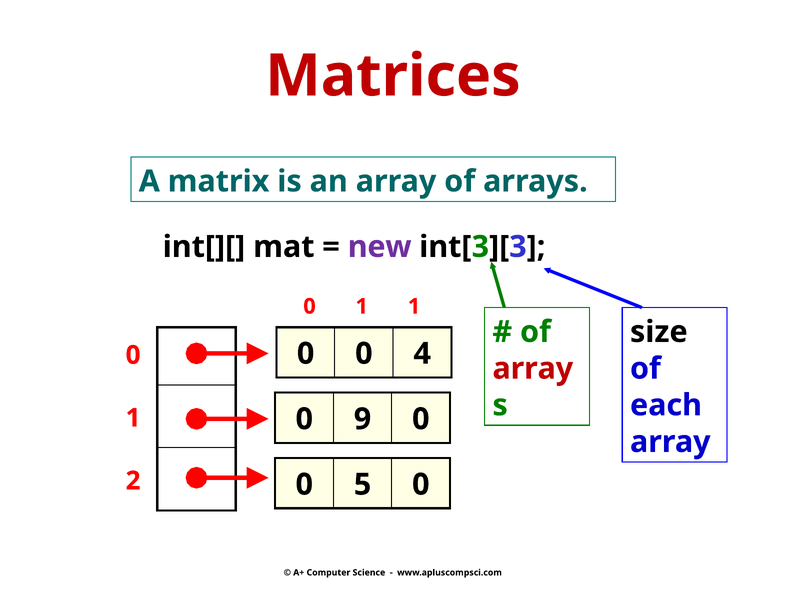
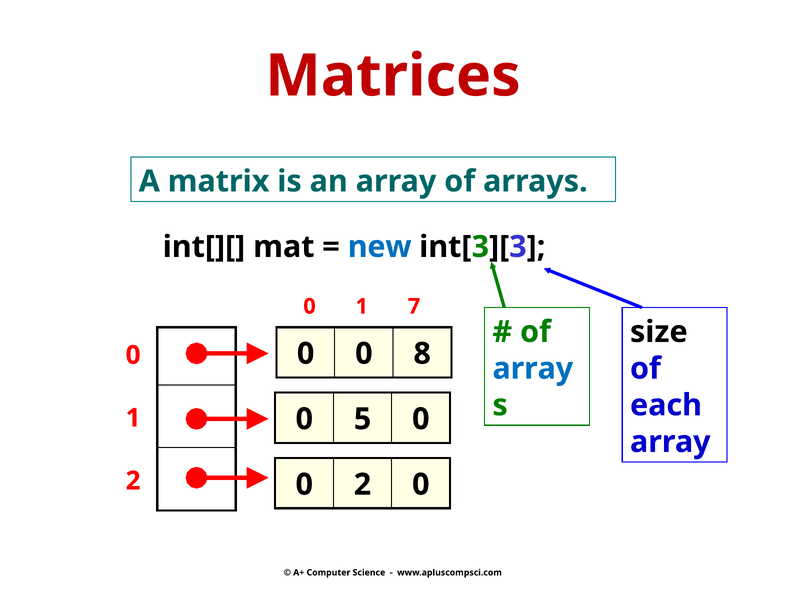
new colour: purple -> blue (380, 247)
1 1: 1 -> 7 (414, 307)
4: 4 -> 8 (422, 354)
array colour: red -> blue (533, 369)
9: 9 -> 5 (363, 419)
0 5: 5 -> 2 (363, 485)
